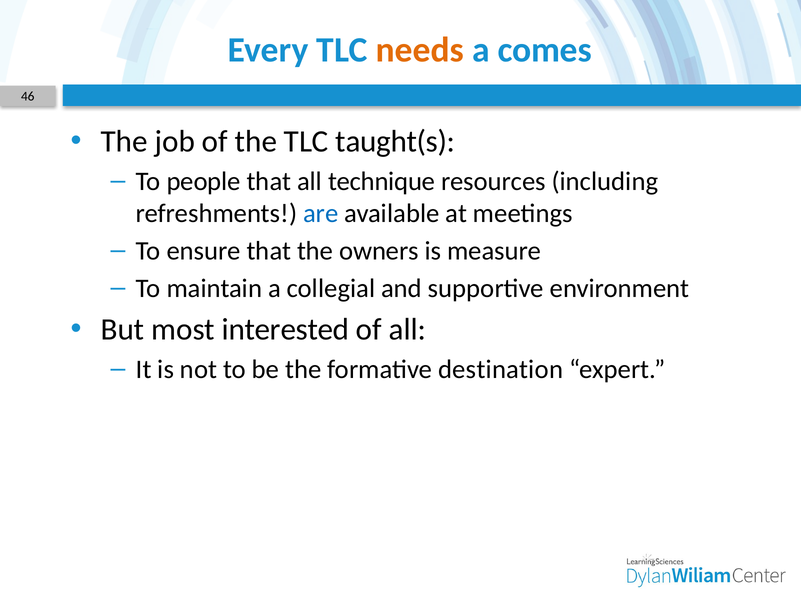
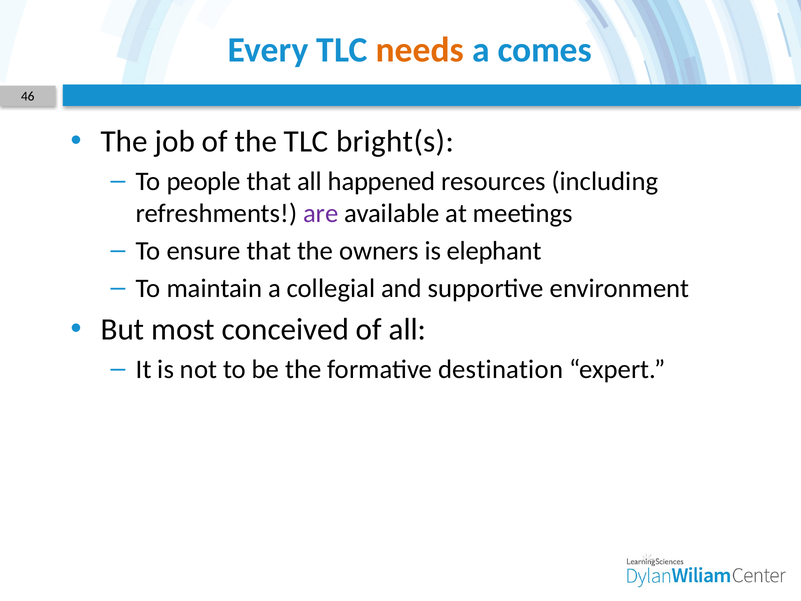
taught(s: taught(s -> bright(s (395, 142)
technique: technique -> happened (382, 181)
are colour: blue -> purple (321, 213)
measure: measure -> elephant (494, 251)
interested: interested -> conceived (285, 329)
